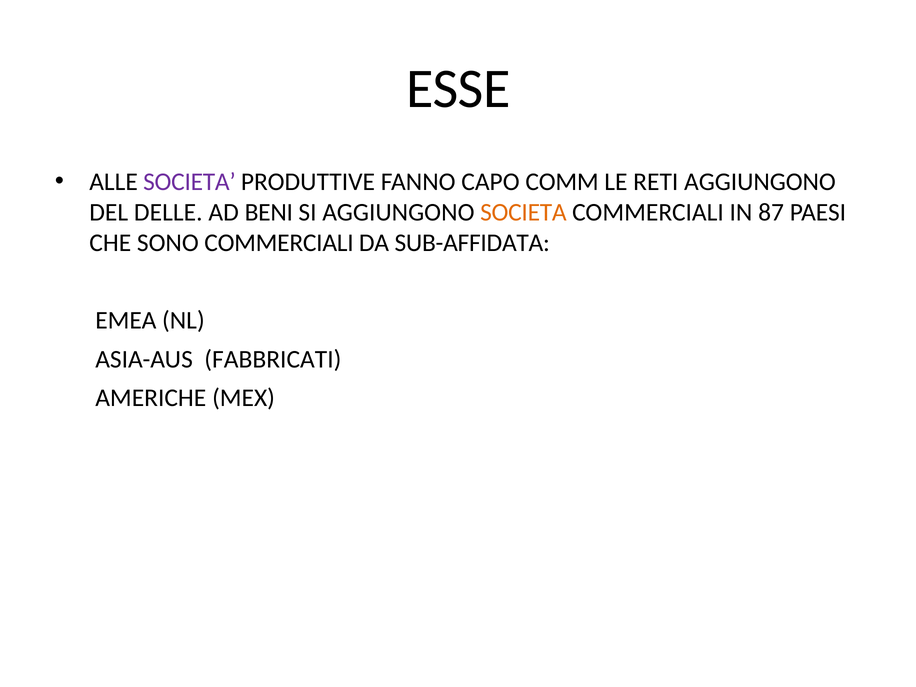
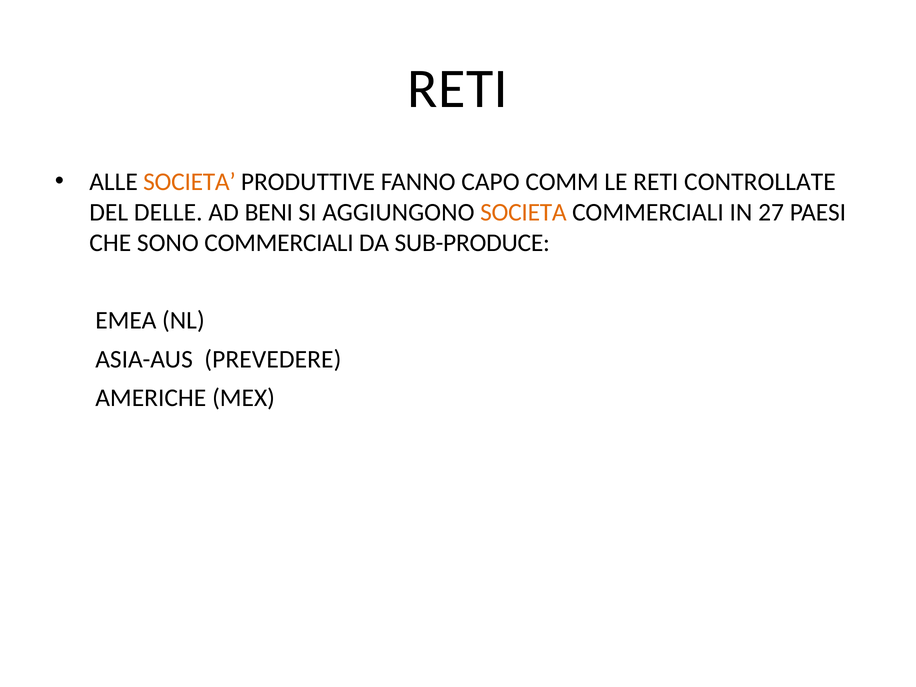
ESSE: ESSE -> RETI (458, 89)
SOCIETA colour: purple -> orange (189, 182)
RETI AGGIUNGONO: AGGIUNGONO -> CONTROLLATE (760, 182)
87: 87 -> 27 (771, 212)
SUB-AFFIDATA: SUB-AFFIDATA -> SUB-PRODUCE (472, 243)
FABBRICATI: FABBRICATI -> PREVEDERE (273, 359)
